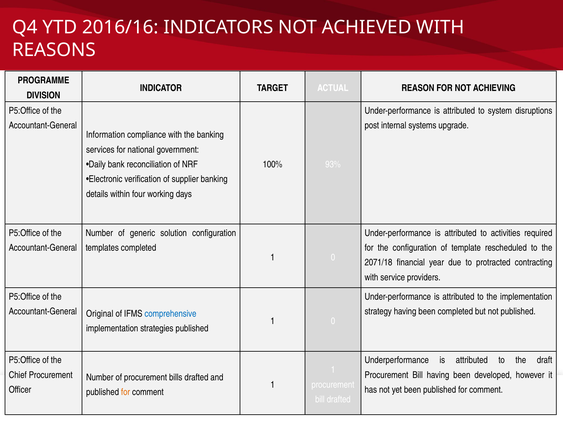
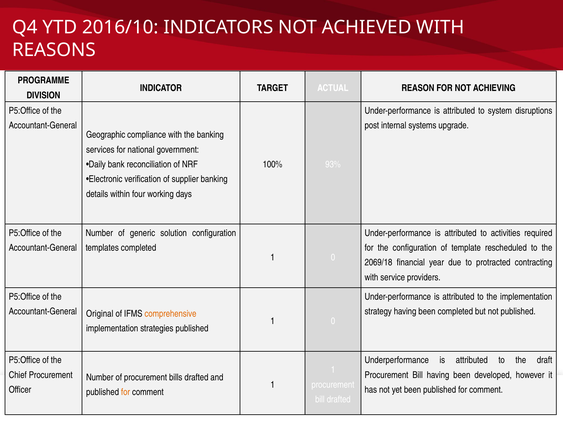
2016/16: 2016/16 -> 2016/10 (120, 27)
Information: Information -> Geographic (106, 135)
2071/18: 2071/18 -> 2069/18 (378, 263)
comprehensive colour: blue -> orange (170, 314)
